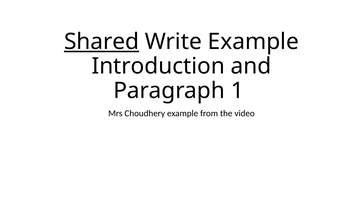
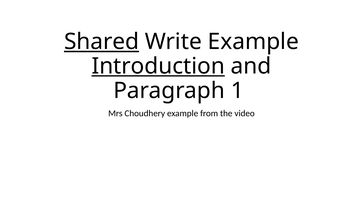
Introduction underline: none -> present (158, 66)
